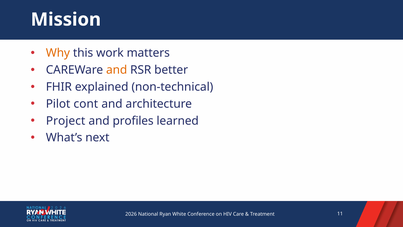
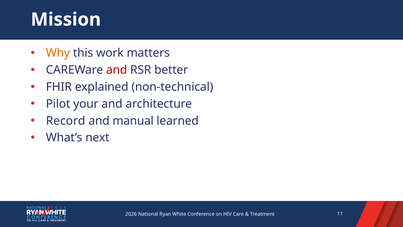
and colour: orange -> red (117, 70)
cont: cont -> your (86, 104)
Project: Project -> Record (66, 121)
profiles: profiles -> manual (133, 121)
